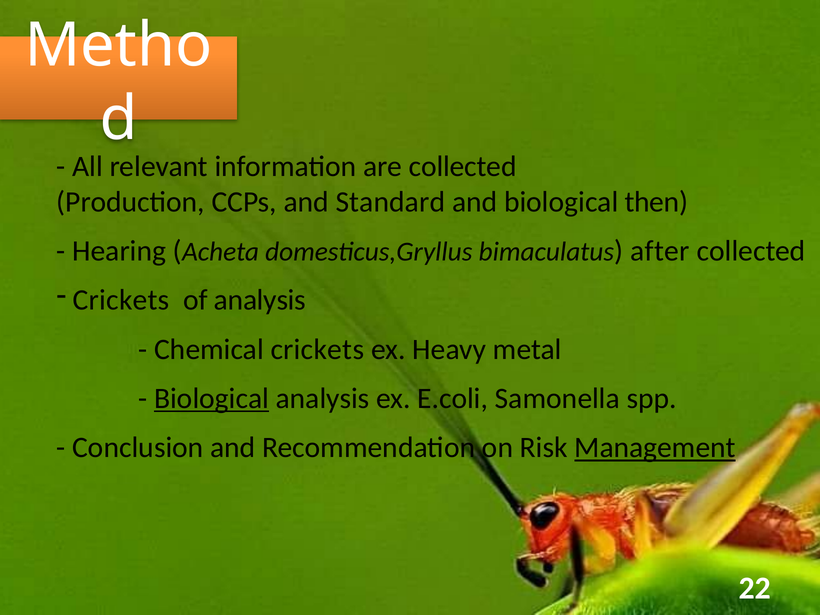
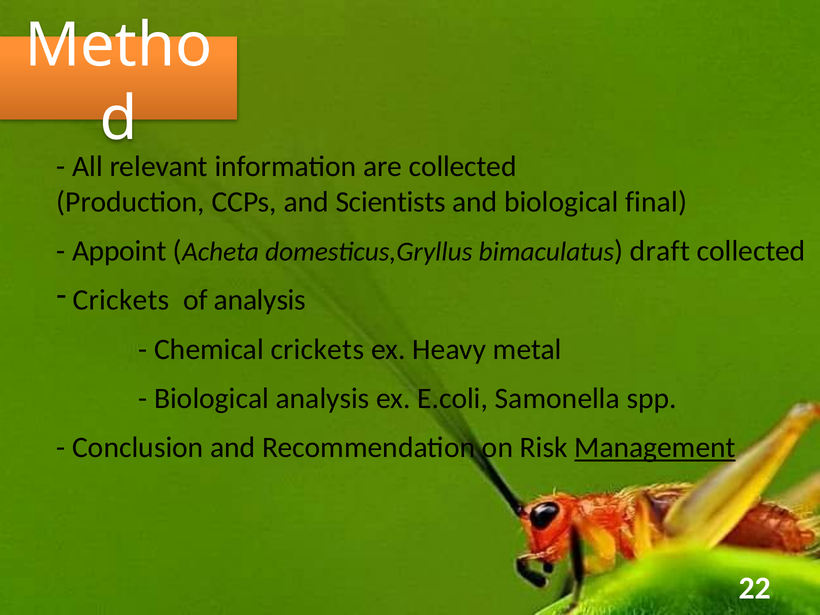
Standard: Standard -> Scientists (391, 202)
then: then -> final (656, 202)
Hearing: Hearing -> Appoint (119, 251)
after: after -> draft (660, 251)
Biological underline: present -> none (212, 398)
